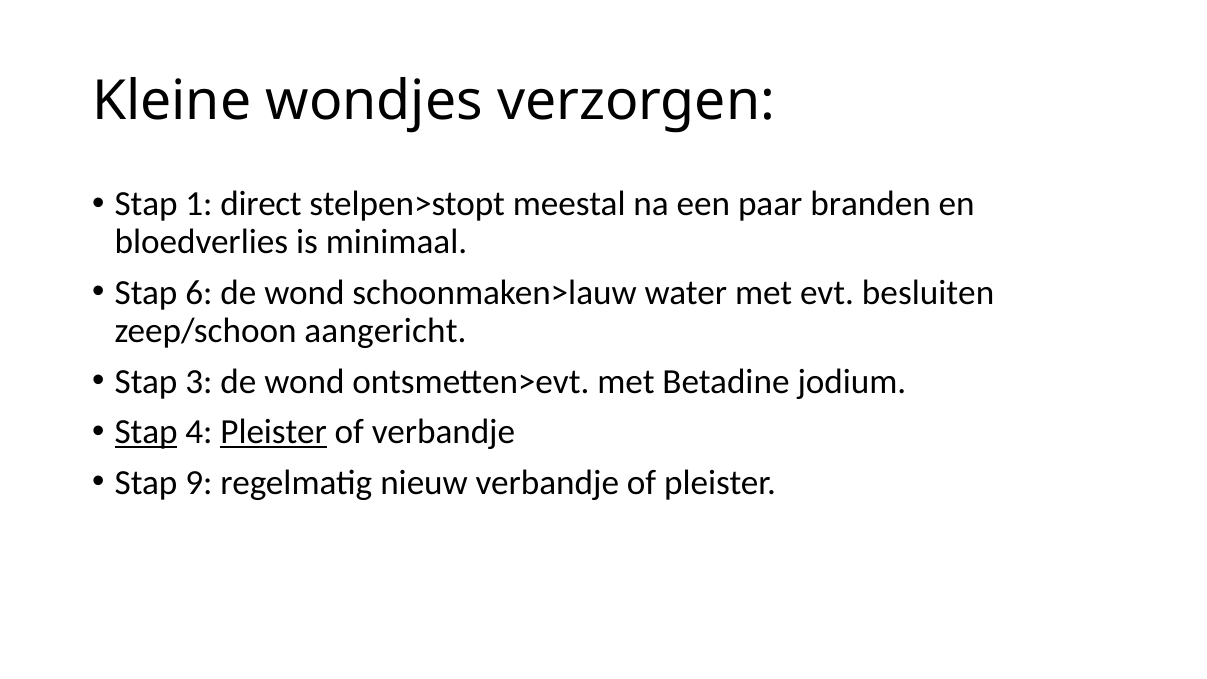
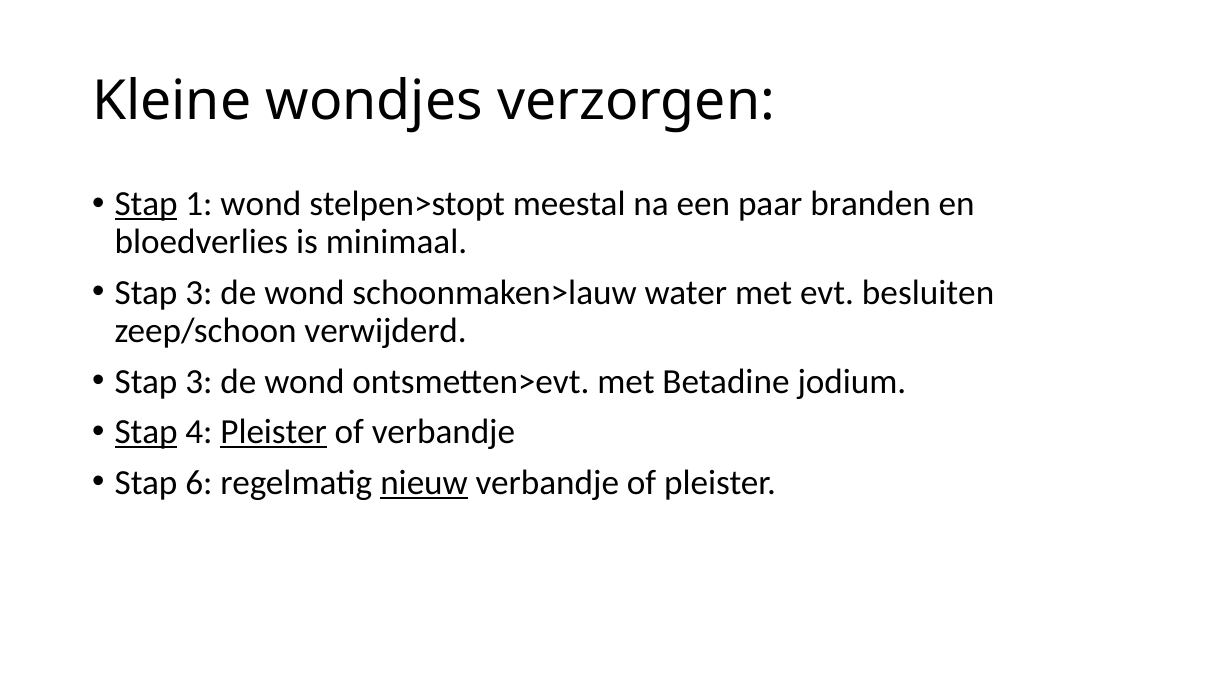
Stap underline: none -> present (146, 204)
1 direct: direct -> wond (261, 204)
6: 6 -> 3 (199, 293)
aangericht: aangericht -> verwijderd (386, 331)
9: 9 -> 6 (199, 483)
nieuw underline: none -> present (424, 483)
